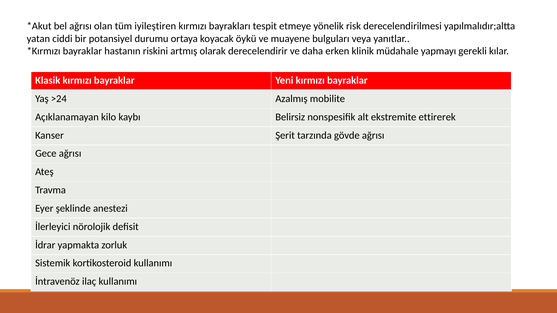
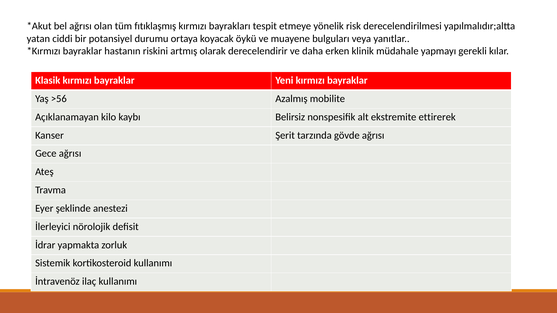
iyileştiren: iyileştiren -> fıtıklaşmış (155, 26)
>24: >24 -> >56 (59, 99)
